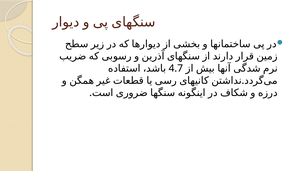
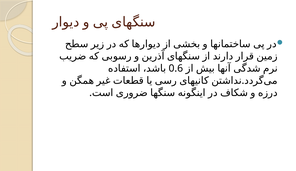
4.7: 4.7 -> 0.6 (176, 68)
